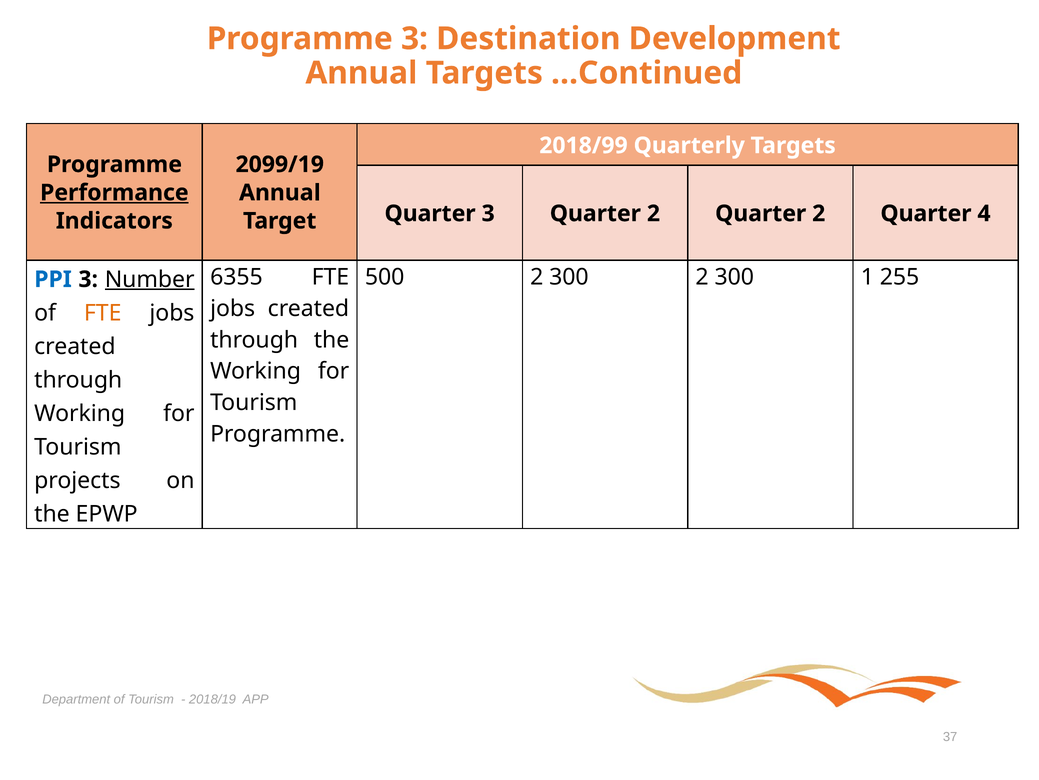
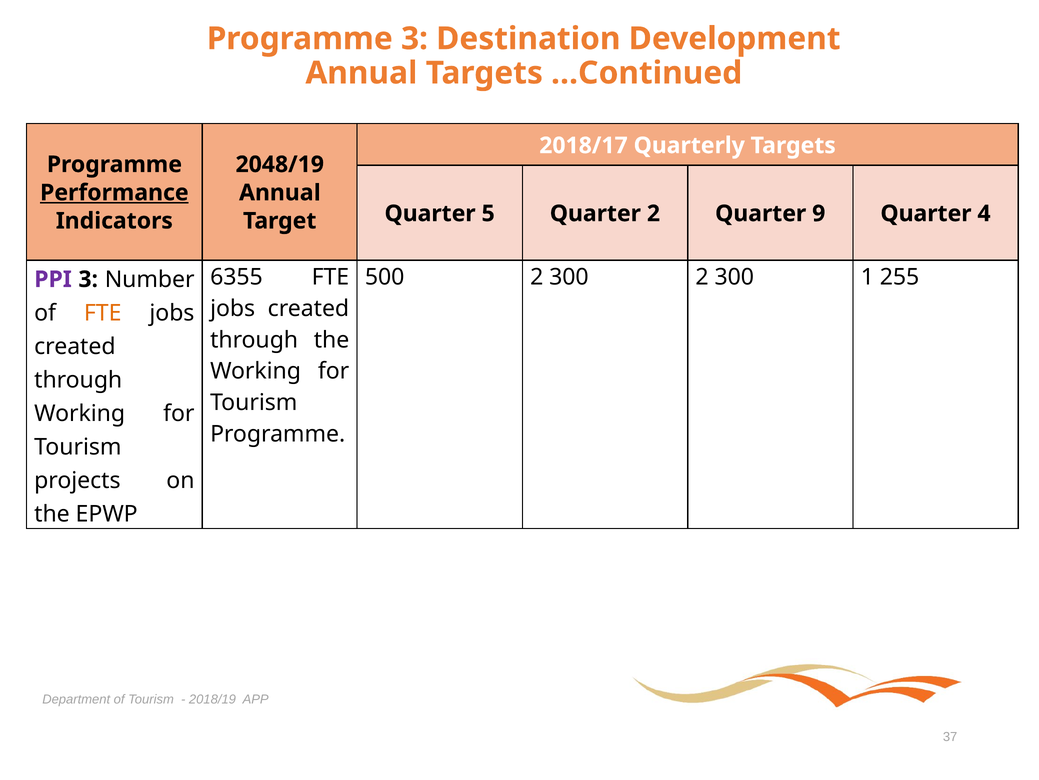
2018/99: 2018/99 -> 2018/17 (583, 145)
2099/19: 2099/19 -> 2048/19 (280, 164)
Quarter 3: 3 -> 5 (488, 213)
2 Quarter 2: 2 -> 9 (819, 213)
PPI colour: blue -> purple (53, 279)
Number underline: present -> none (150, 279)
